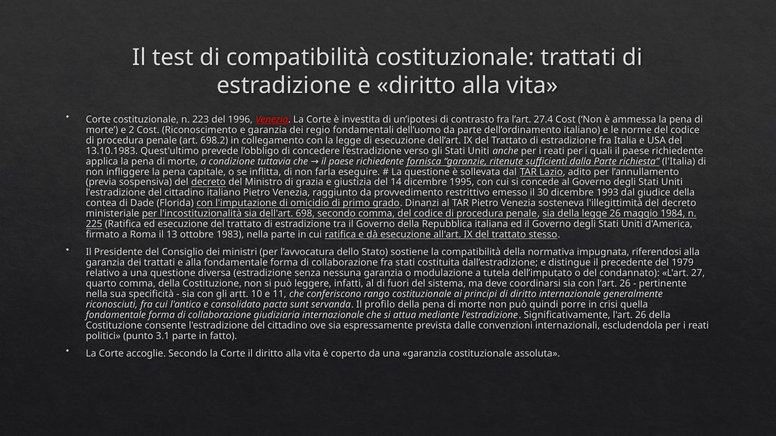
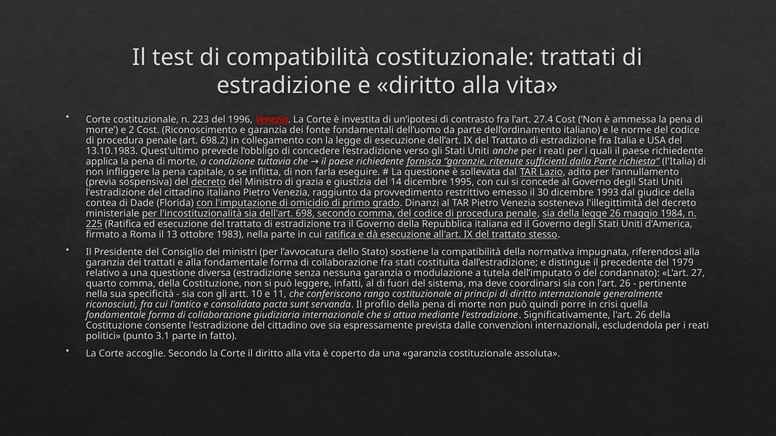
regio: regio -> fonte (318, 130)
